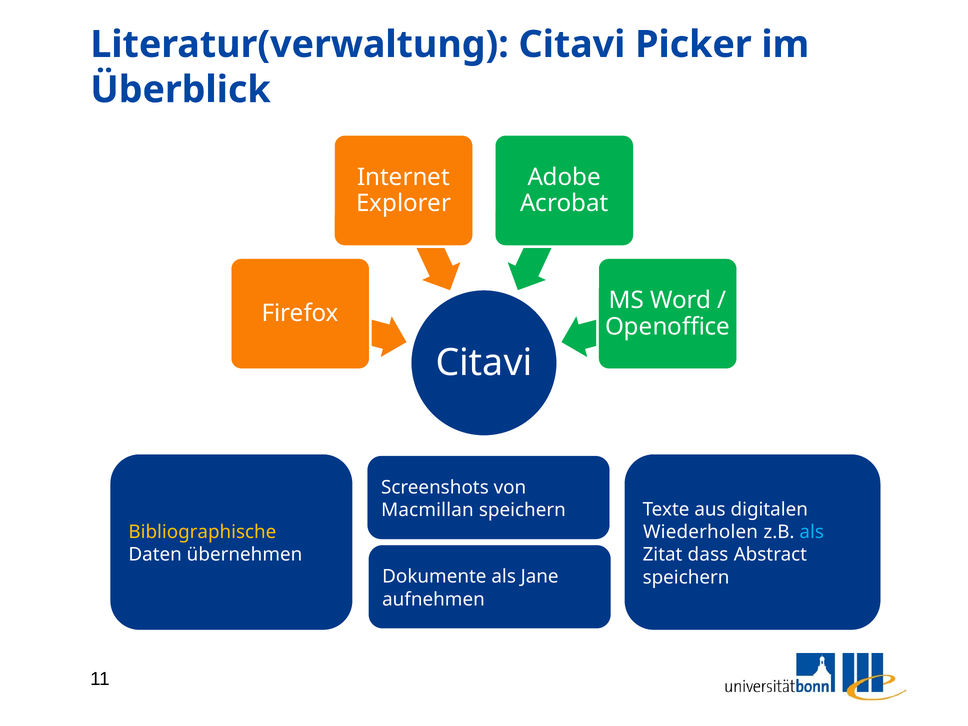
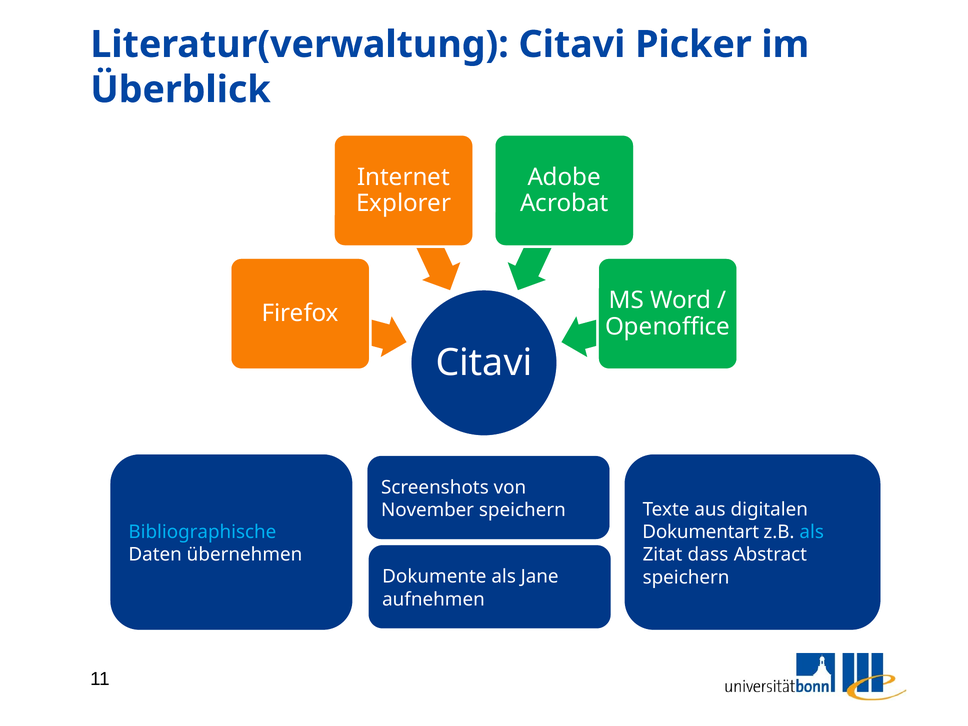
Macmillan: Macmillan -> November (428, 510)
Bibliographische colour: yellow -> light blue (202, 532)
Wiederholen: Wiederholen -> Dokumentart (701, 532)
